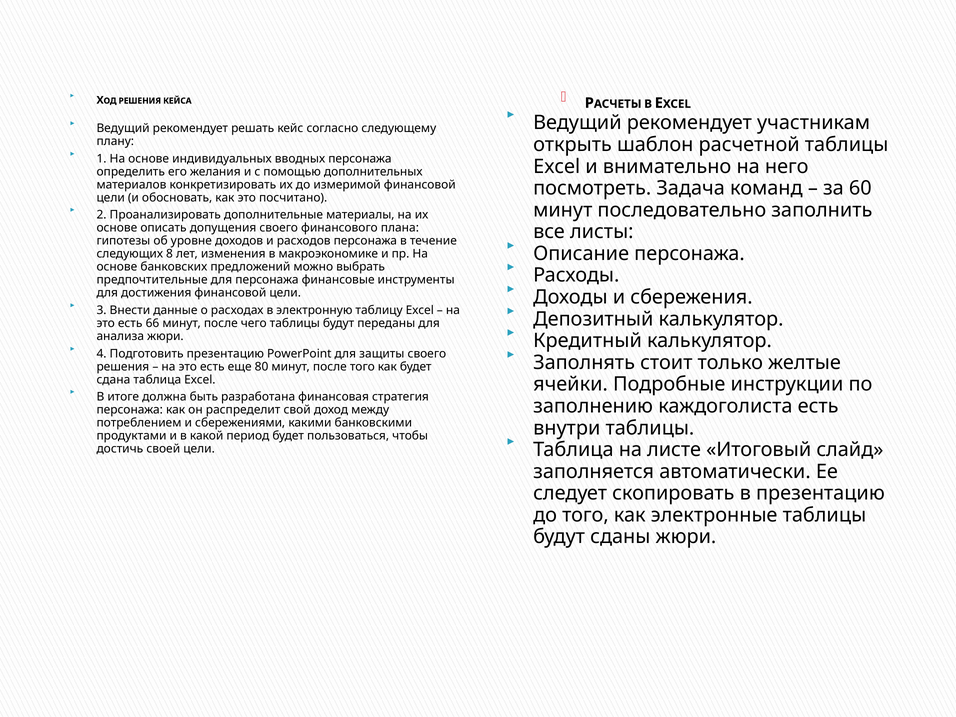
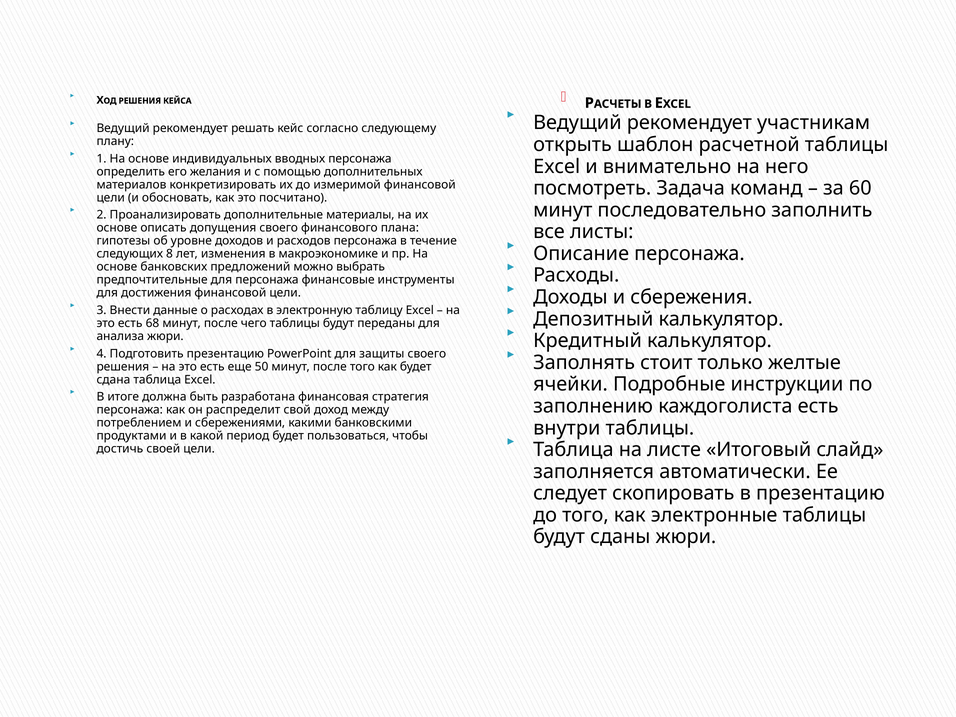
66: 66 -> 68 (152, 323)
80: 80 -> 50 (262, 367)
